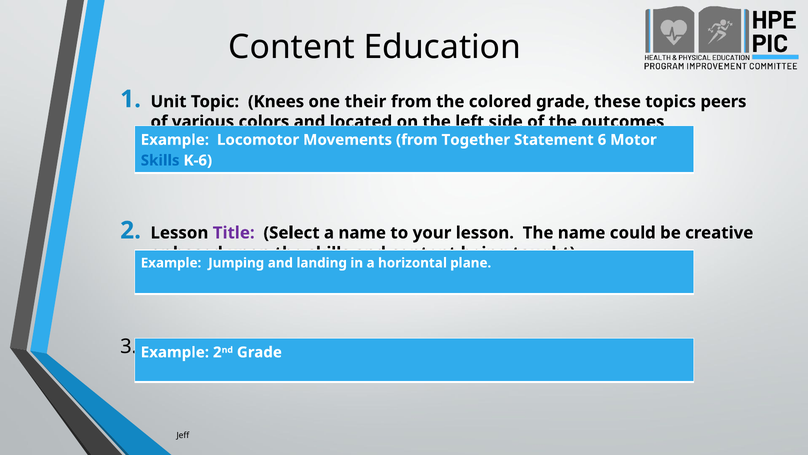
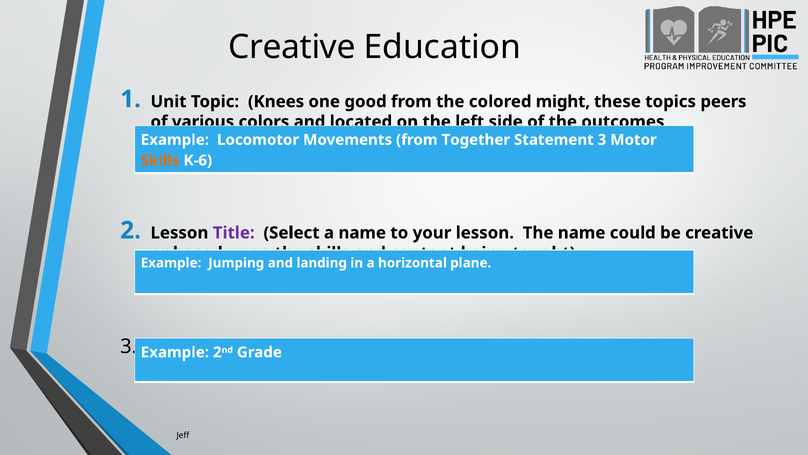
Content: Content -> Creative (292, 47)
their: their -> good (366, 101)
colored grade: grade -> might (563, 101)
Statement 6: 6 -> 3 (602, 140)
Skills colour: blue -> orange (160, 160)
